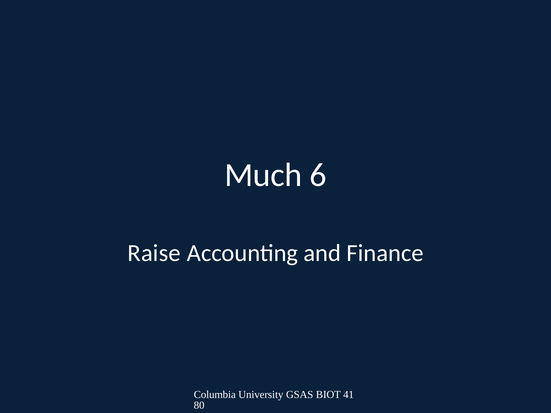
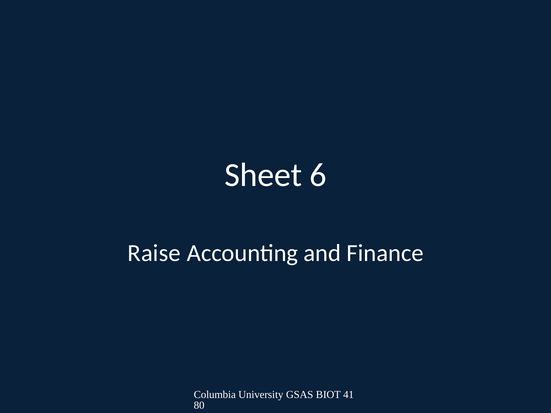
Much: Much -> Sheet (263, 175)
